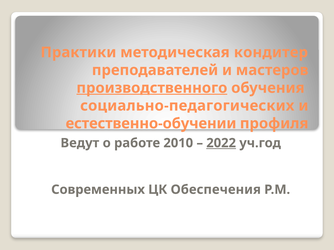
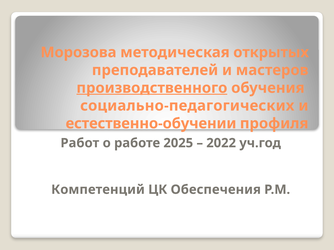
Практики: Практики -> Морозова (78, 52)
кондитер: кондитер -> открытых (271, 52)
Ведут: Ведут -> Работ (80, 143)
2010: 2010 -> 2025 (178, 143)
2022 underline: present -> none (221, 143)
Современных: Современных -> Компетенций (98, 190)
